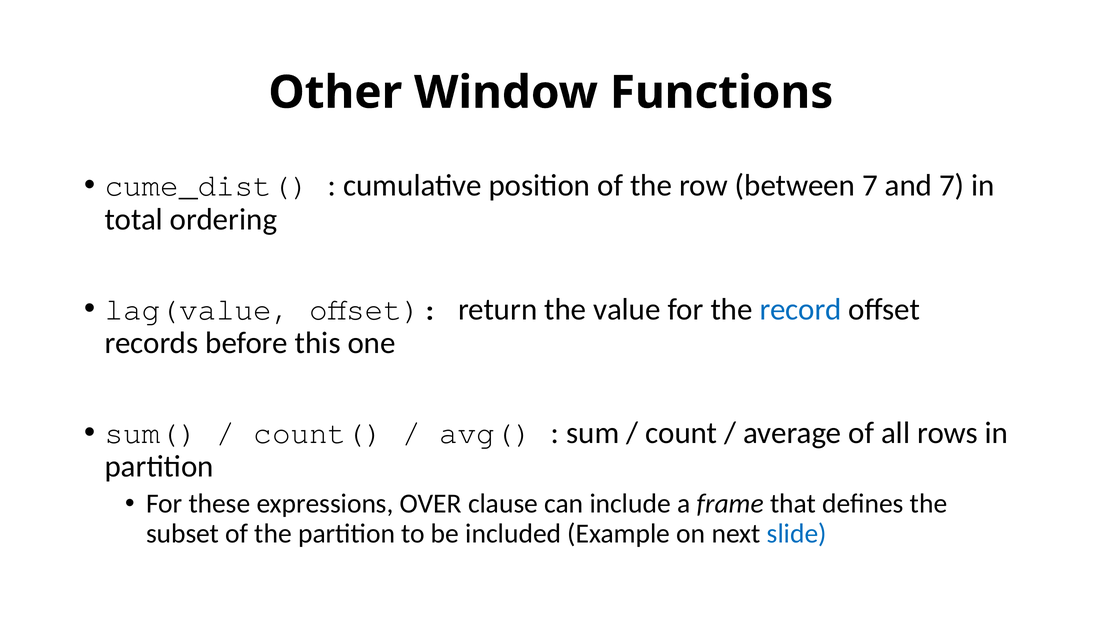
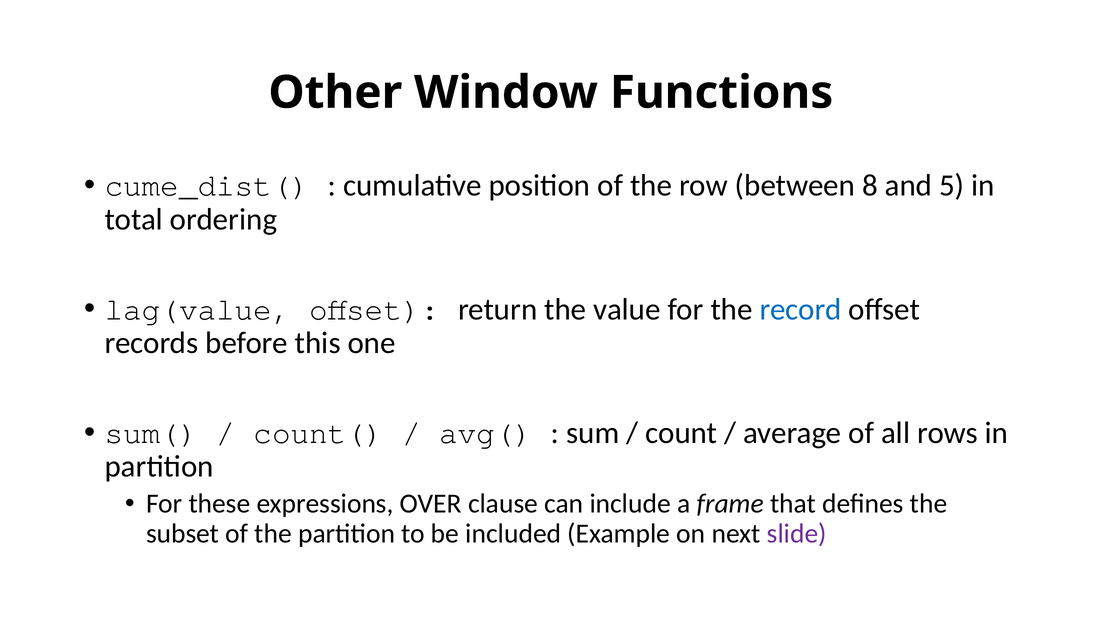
between 7: 7 -> 8 (870, 186)
and 7: 7 -> 5 (952, 186)
slide colour: blue -> purple (797, 533)
